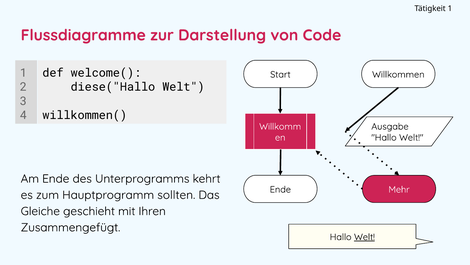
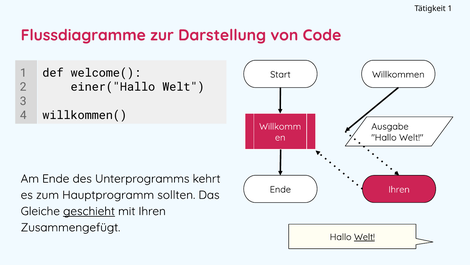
diese("Hallo: diese("Hallo -> einer("Hallo (113, 87)
Ende Mehr: Mehr -> Ihren (399, 189)
geschieht underline: none -> present (89, 211)
